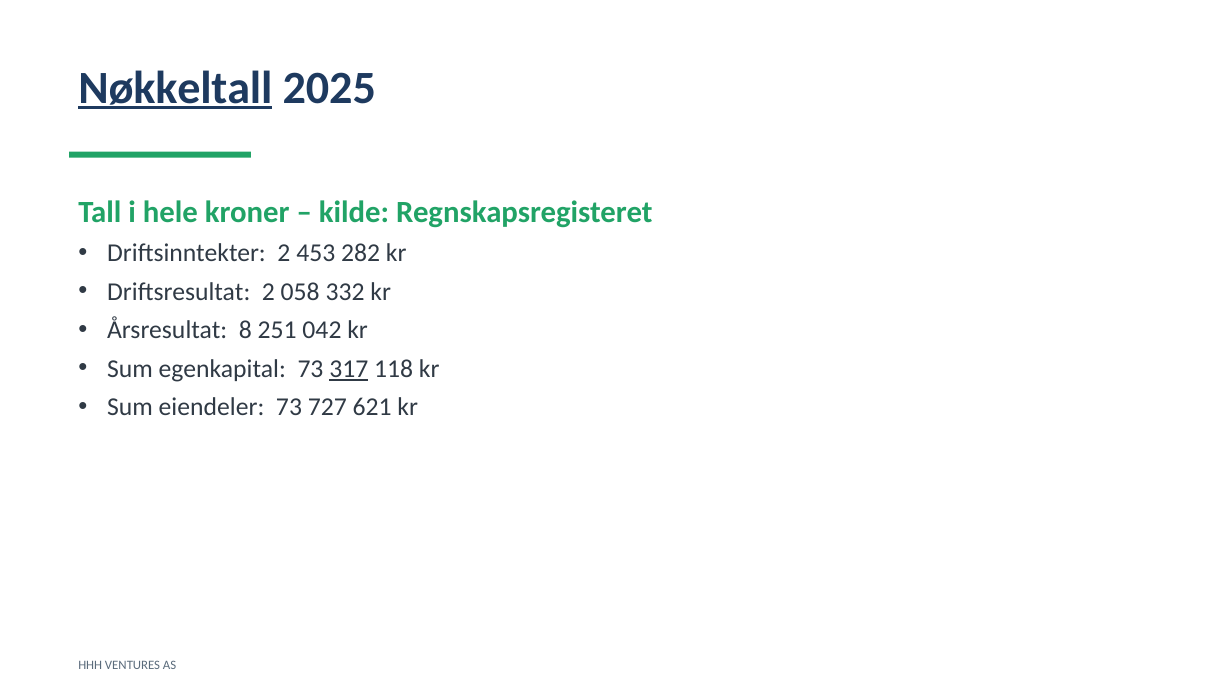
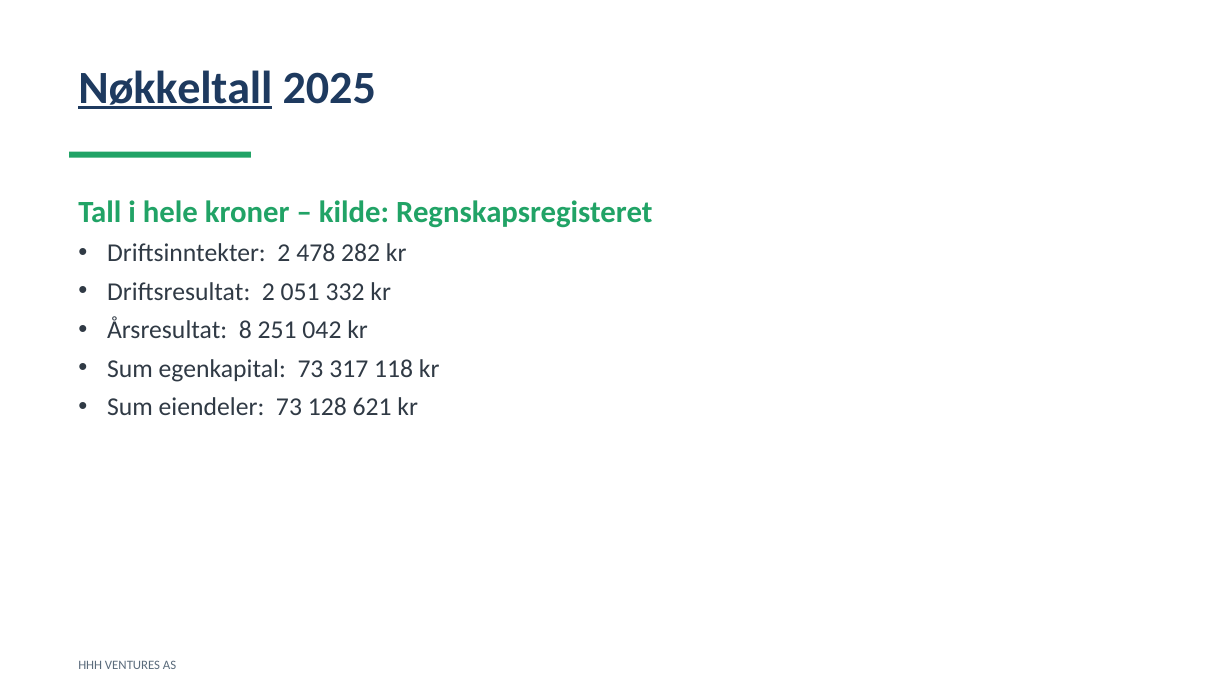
453: 453 -> 478 (316, 253)
058: 058 -> 051 (300, 292)
317 underline: present -> none (349, 369)
727: 727 -> 128 (327, 407)
